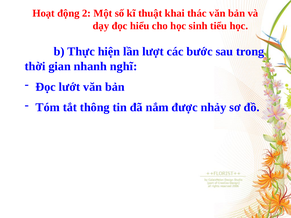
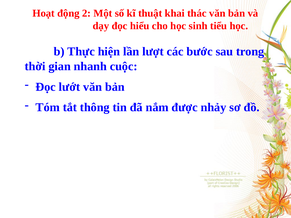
nghĩ: nghĩ -> cuộc (124, 66)
